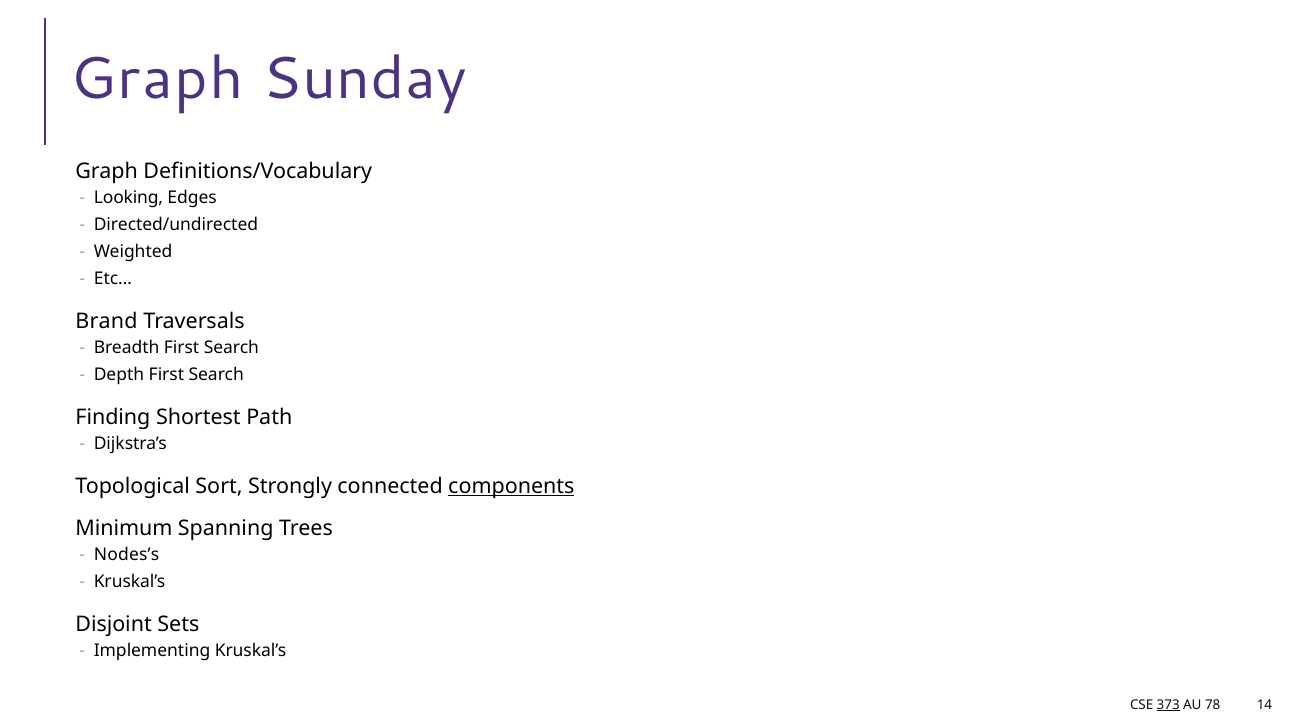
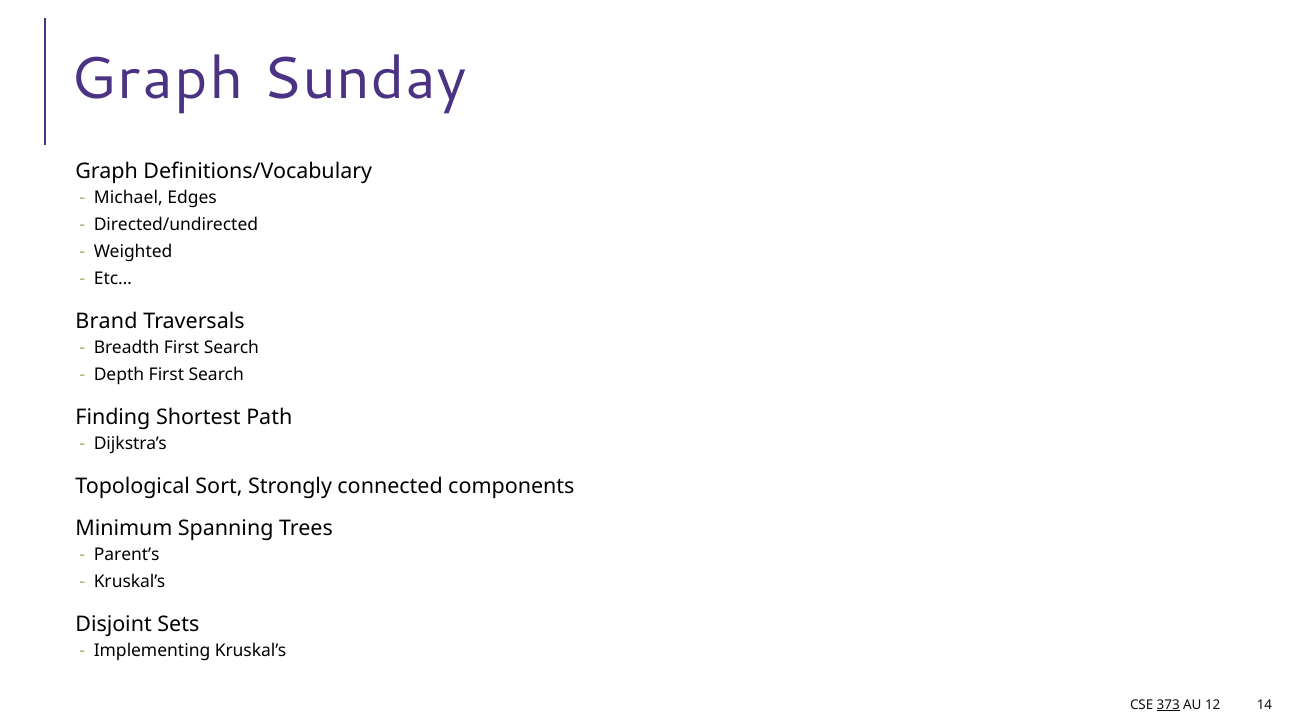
Looking: Looking -> Michael (128, 198)
components underline: present -> none (511, 486)
Nodes’s: Nodes’s -> Parent’s (127, 555)
78: 78 -> 12 (1213, 705)
